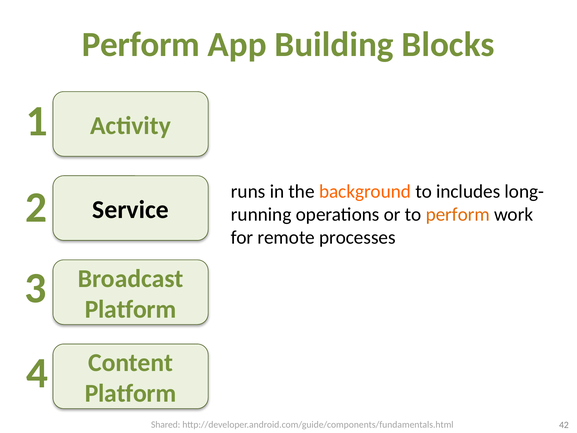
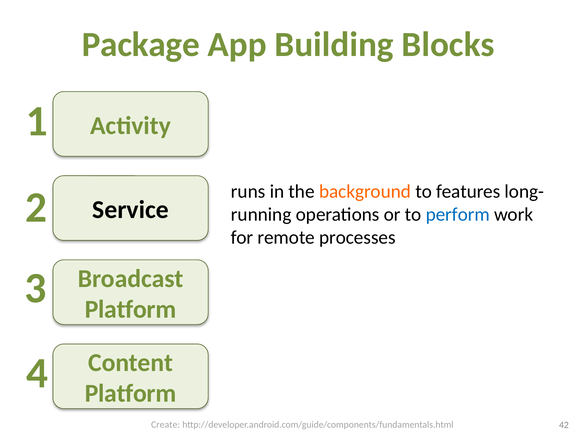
Perform: Perform -> Package (141, 45)
includes: includes -> features (468, 191)
perform colour: orange -> blue (458, 214)
Shared: Shared -> Create (166, 424)
